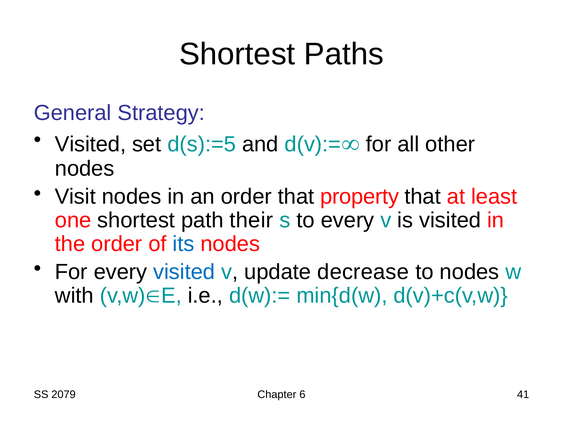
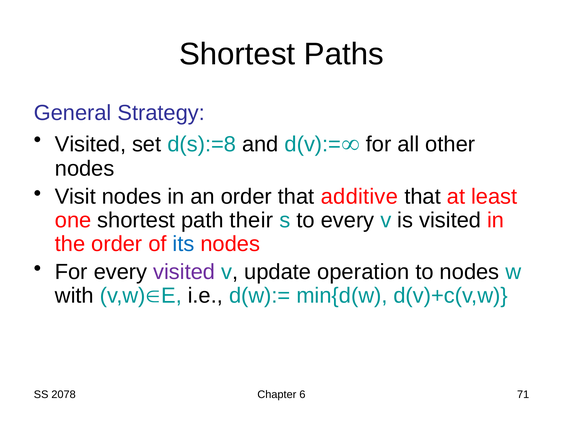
d(s):=5: d(s):=5 -> d(s):=8 (202, 144)
property: property -> additive (359, 197)
visited colour: blue -> purple (184, 272)
decrease: decrease -> operation (363, 272)
2079: 2079 -> 2078 (64, 395)
41: 41 -> 71 (523, 395)
